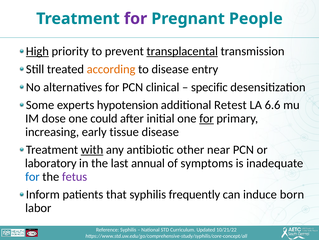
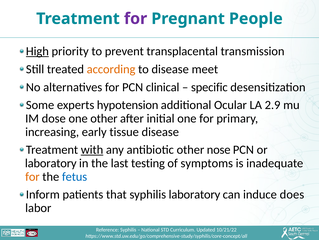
transplacental underline: present -> none (182, 51)
entry: entry -> meet (205, 69)
Retest: Retest -> Ocular (230, 105)
6.6: 6.6 -> 2.9 (273, 105)
one could: could -> other (104, 118)
for underline: present -> none (207, 118)
near: near -> nose (219, 149)
annual: annual -> testing (148, 163)
for colour: blue -> orange (32, 176)
fetus colour: purple -> blue (75, 176)
syphilis frequently: frequently -> laboratory (194, 194)
born: born -> does (292, 194)
